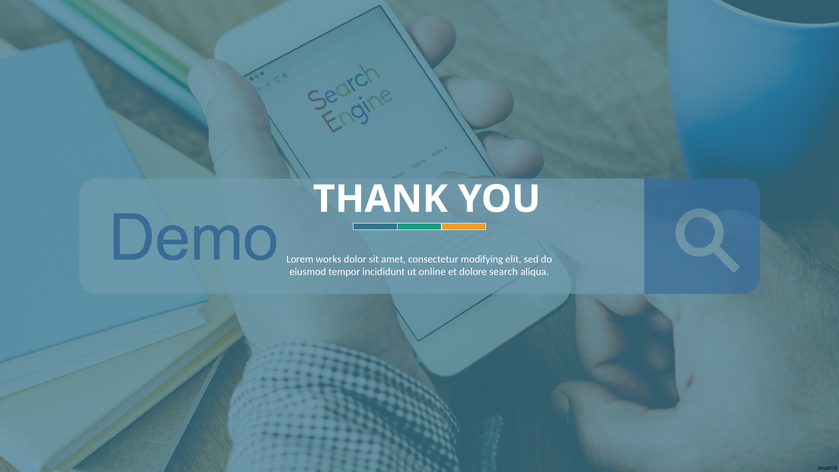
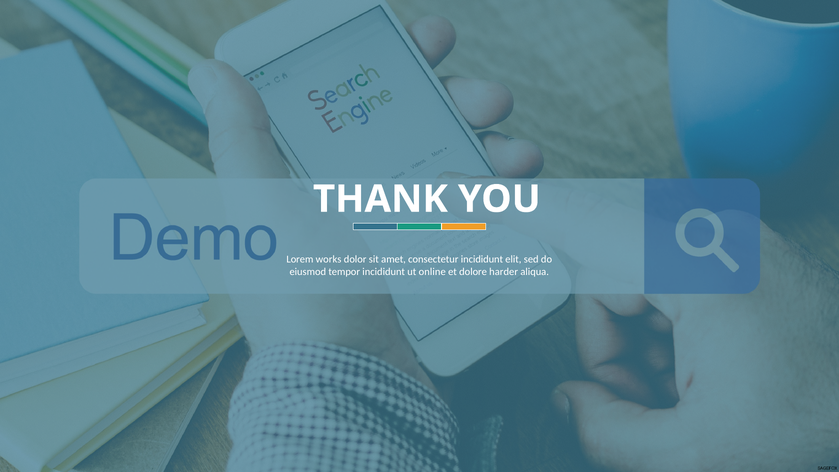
consectetur modifying: modifying -> incididunt (482, 259)
search: search -> harder (504, 272)
